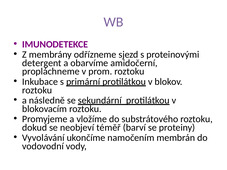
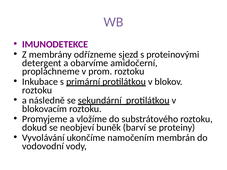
téměř: téměř -> buněk (109, 128)
